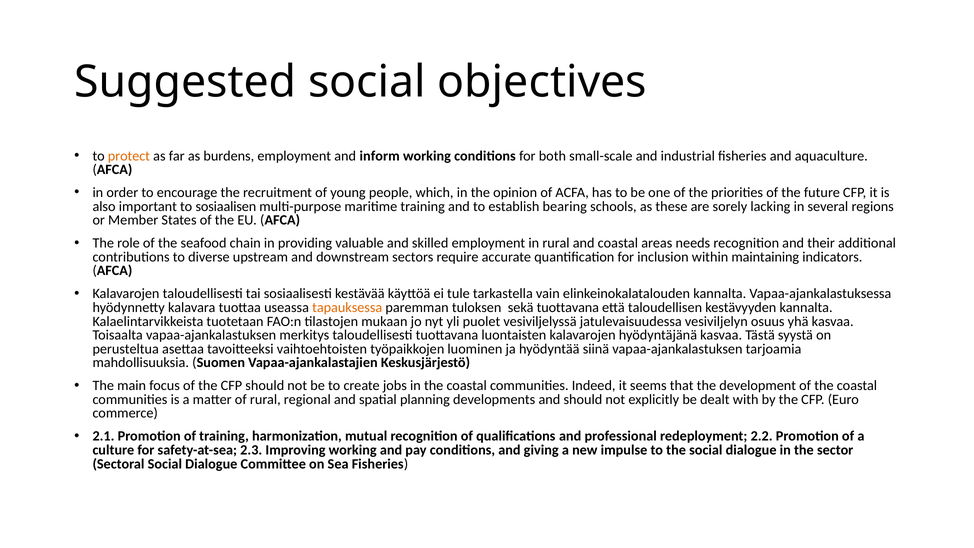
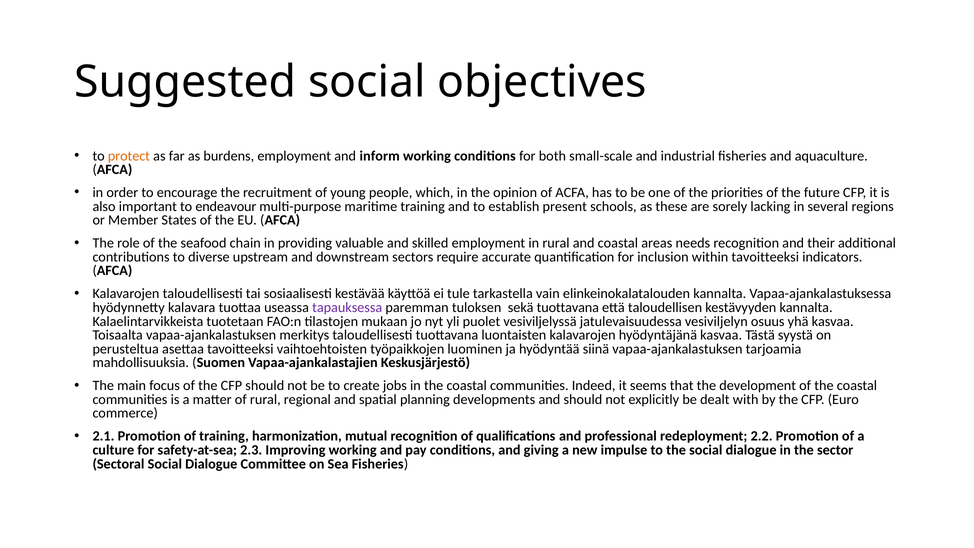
sosiaalisen: sosiaalisen -> endeavour (226, 206)
bearing: bearing -> present (565, 206)
within maintaining: maintaining -> tavoitteeksi (765, 257)
tapauksessa colour: orange -> purple (347, 307)
